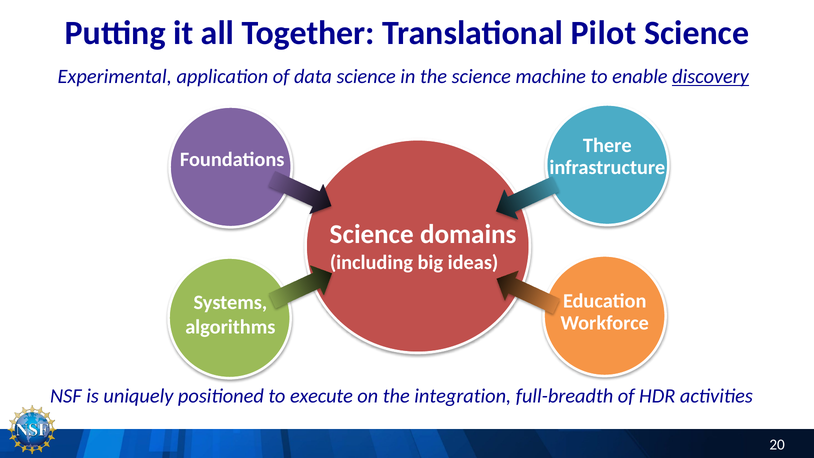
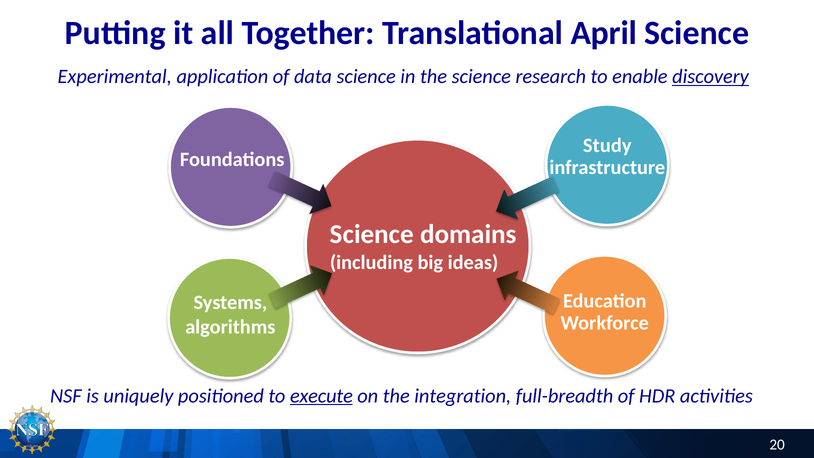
Pilot: Pilot -> April (604, 33)
machine: machine -> research (551, 77)
There: There -> Study (607, 145)
execute underline: none -> present (321, 396)
